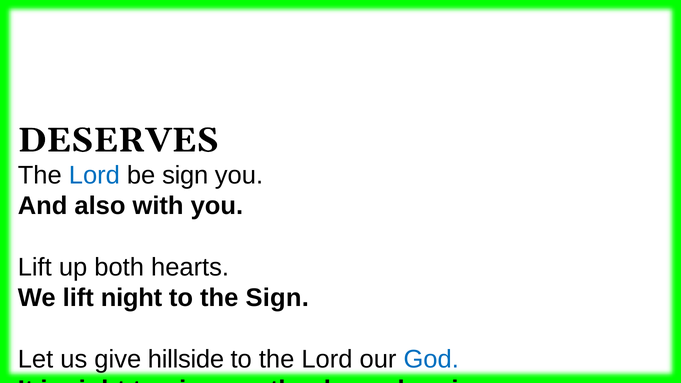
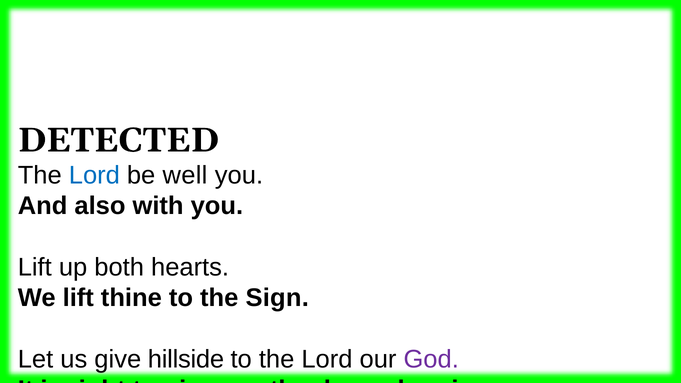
DESERVES: DESERVES -> DETECTED (118, 140)
be sign: sign -> well (185, 175)
night: night -> thine (131, 298)
God colour: blue -> purple (431, 359)
